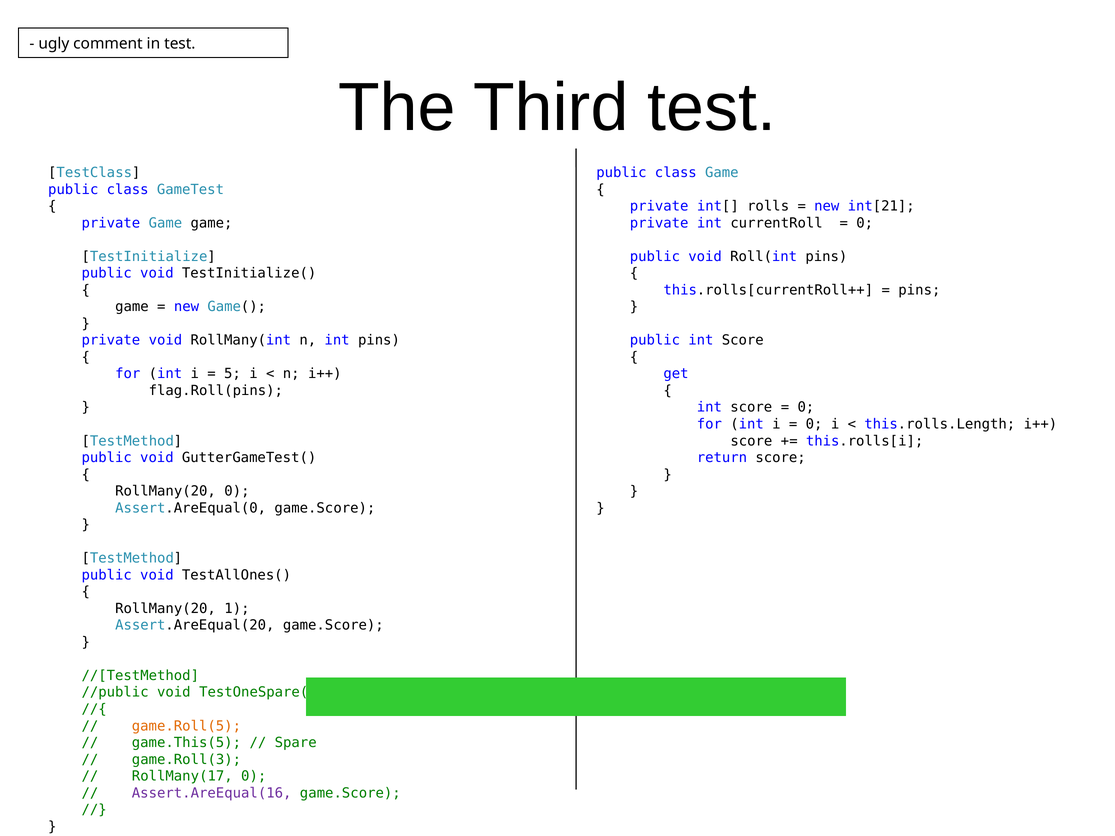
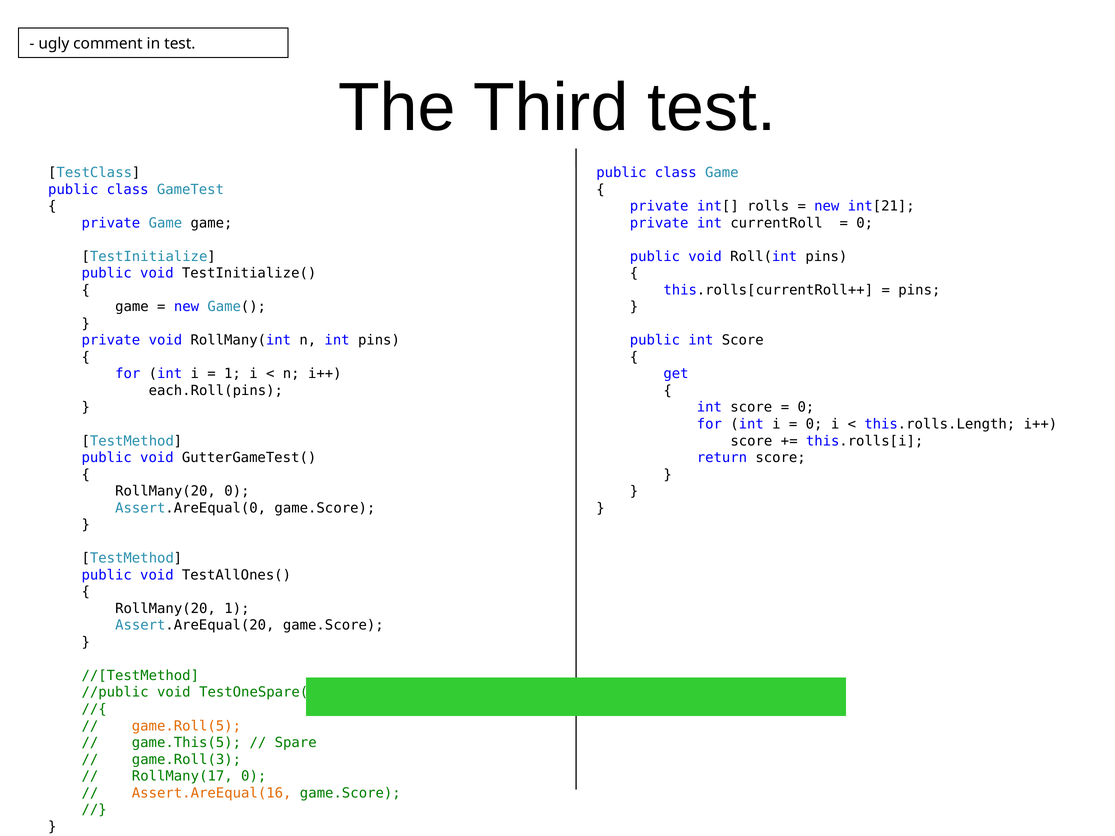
5: 5 -> 1 (232, 374)
flag.Roll(pins: flag.Roll(pins -> each.Roll(pins (216, 391)
Assert.AreEqual(16 colour: purple -> orange (212, 793)
